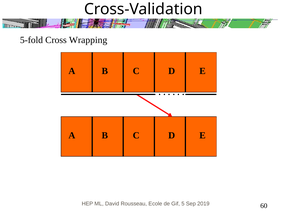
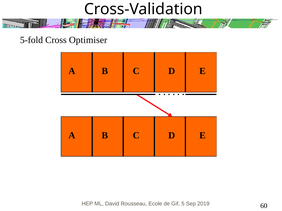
Wrapping: Wrapping -> Optimiser (88, 40)
